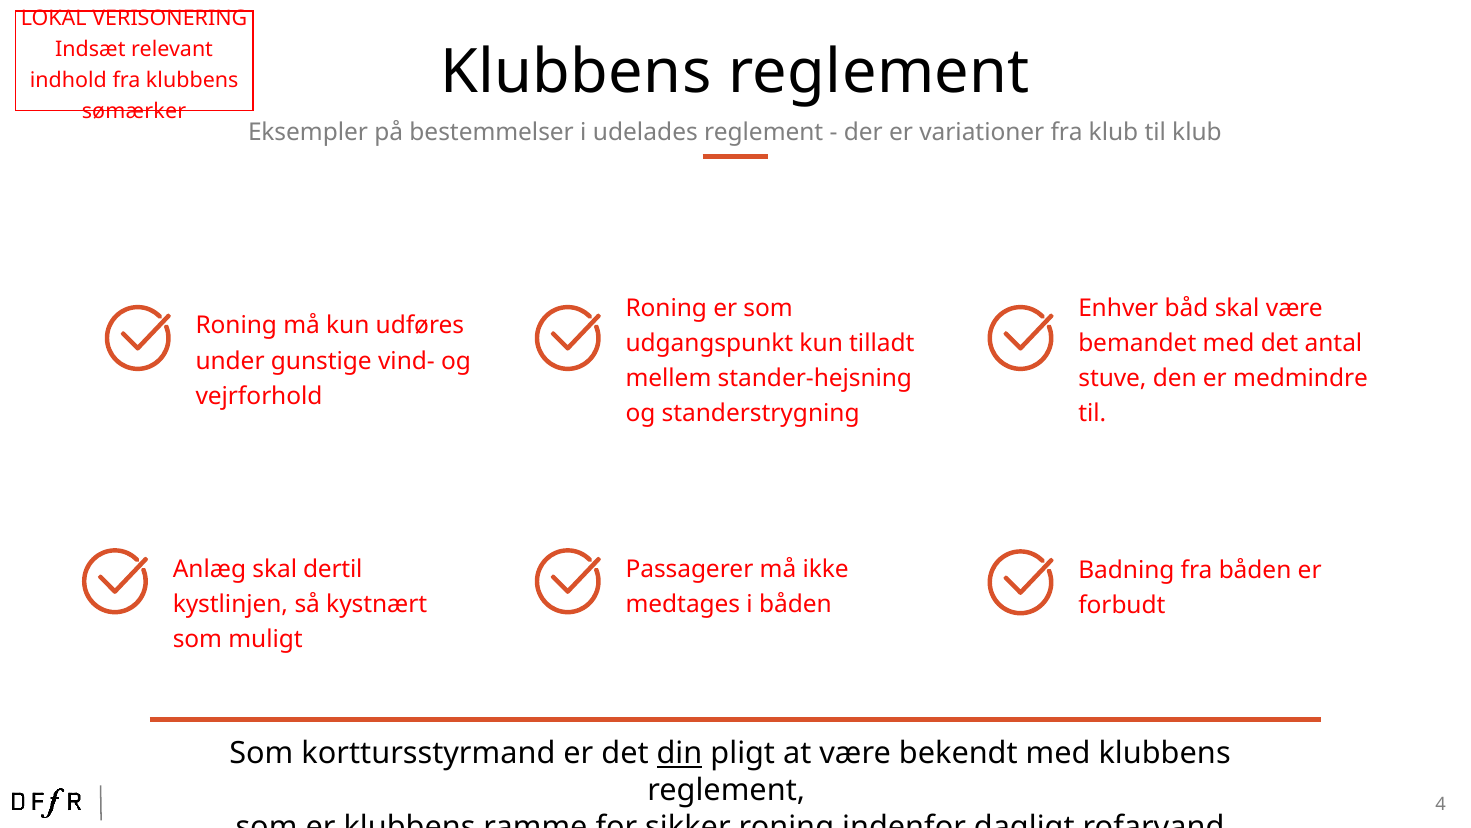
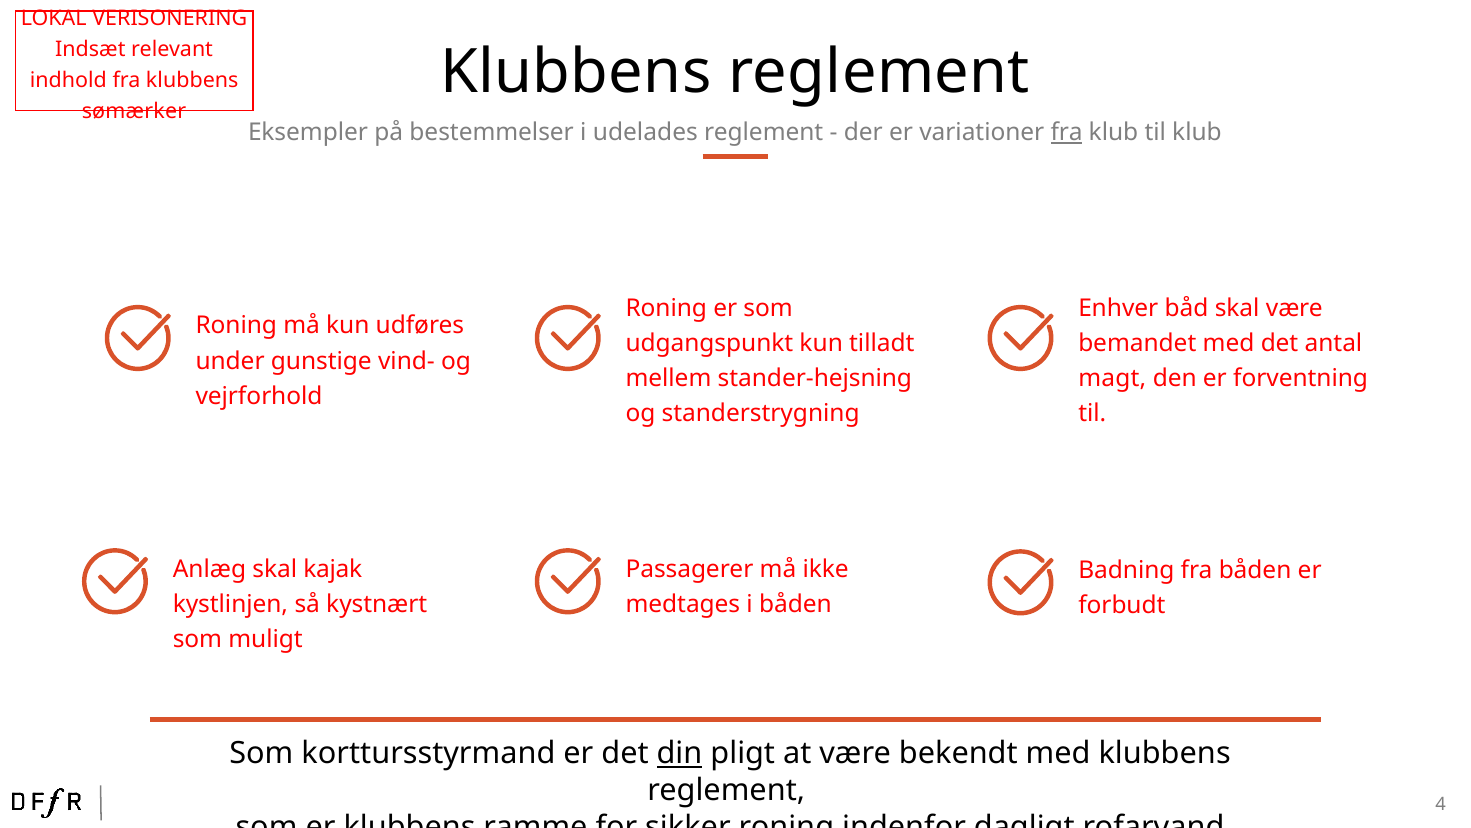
fra underline: none -> present (1067, 132)
stuve: stuve -> magt (1112, 378)
medmindre: medmindre -> forventning (1301, 378)
dertil: dertil -> kajak (333, 569)
